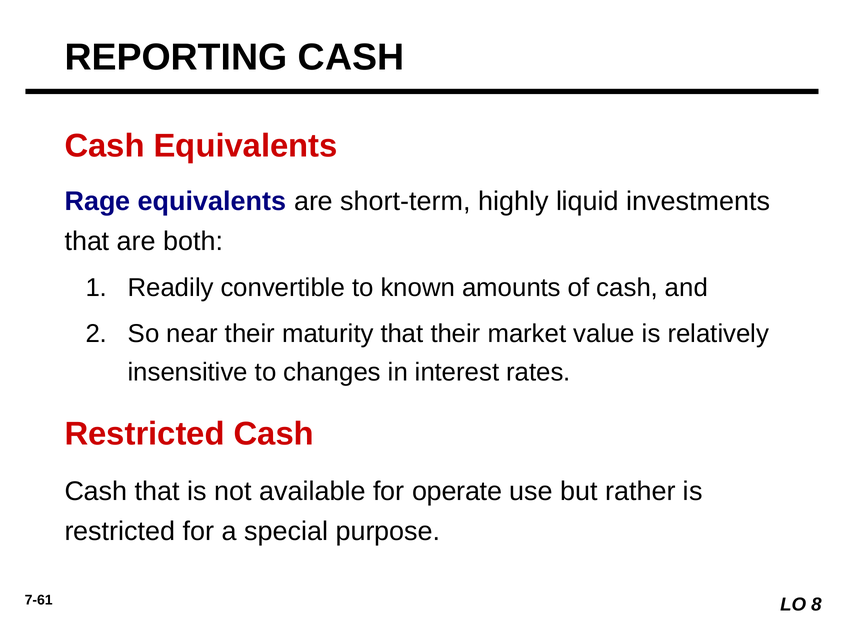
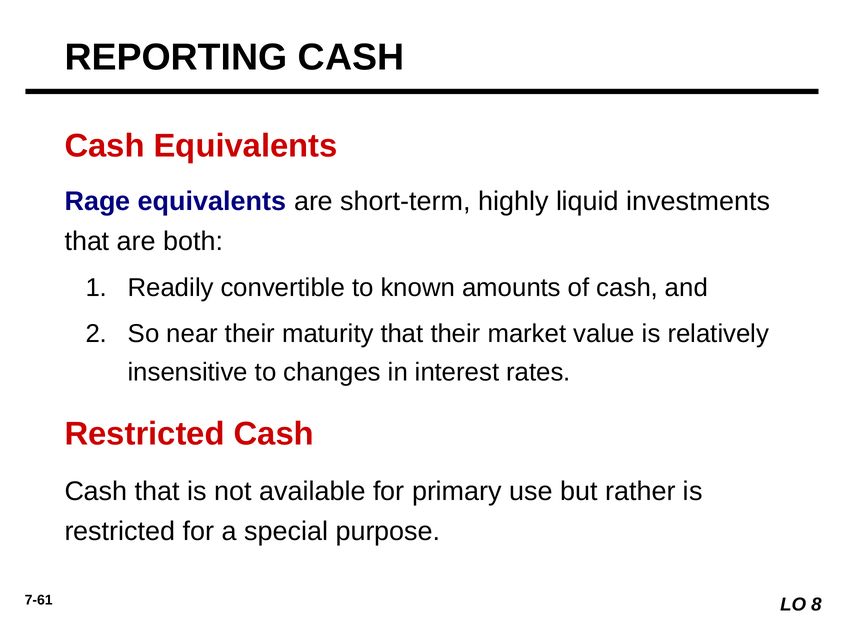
operate: operate -> primary (457, 491)
